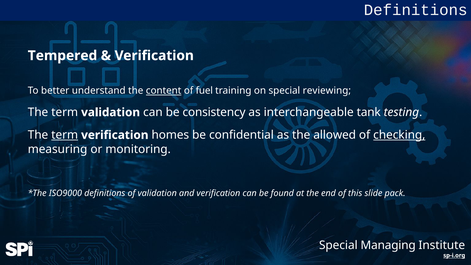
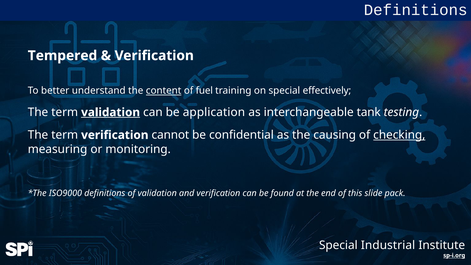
reviewing: reviewing -> effectively (327, 91)
validation underline: none -> present (111, 112)
consistency: consistency -> application (214, 112)
term underline: present -> none (65, 135)
homes: homes -> cannot (170, 135)
allowed: allowed -> causing (335, 135)
Managing: Managing -> Industrial (388, 245)
